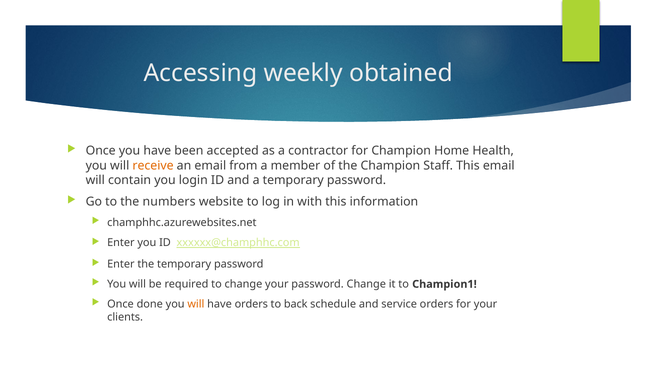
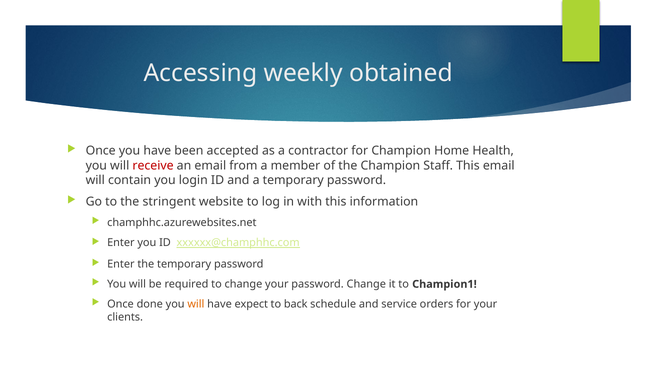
receive colour: orange -> red (153, 166)
numbers: numbers -> stringent (169, 202)
have orders: orders -> expect (251, 305)
